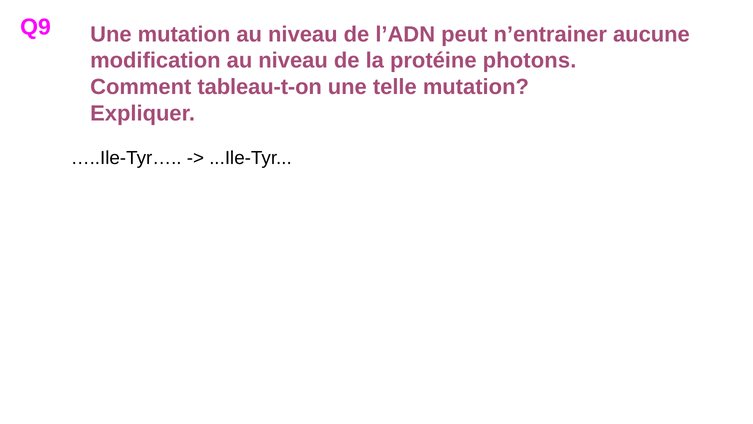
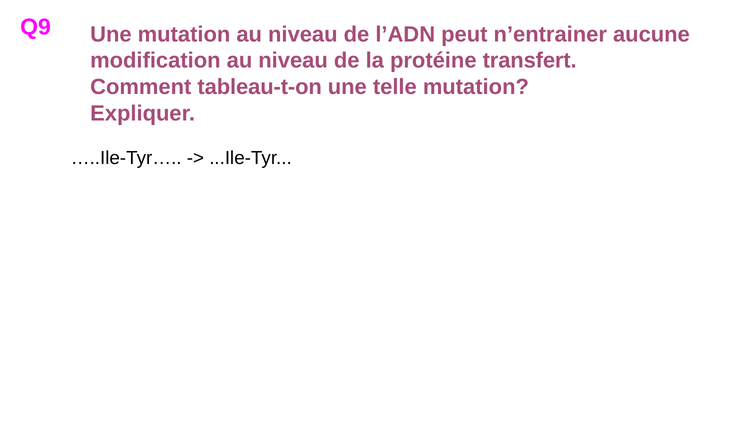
photons: photons -> transfert (530, 61)
